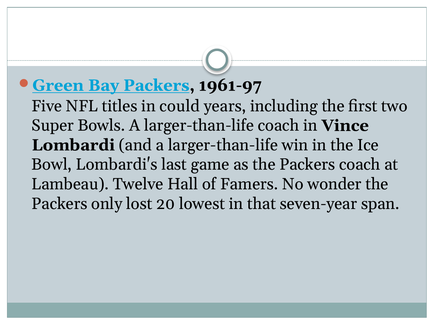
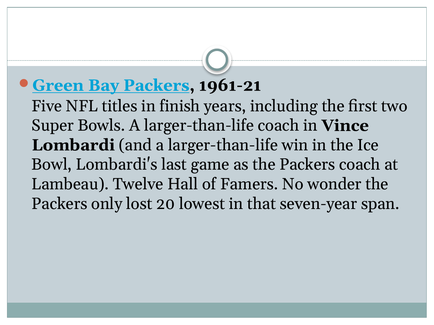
1961-97: 1961-97 -> 1961-21 (230, 86)
could: could -> finish (180, 106)
